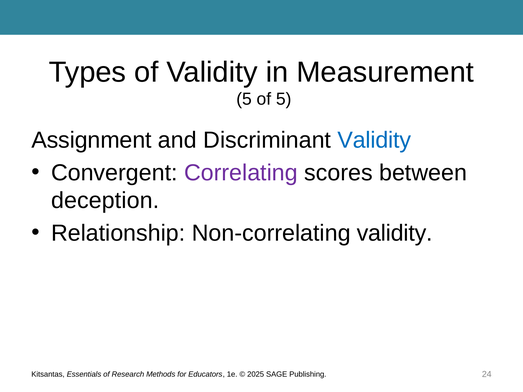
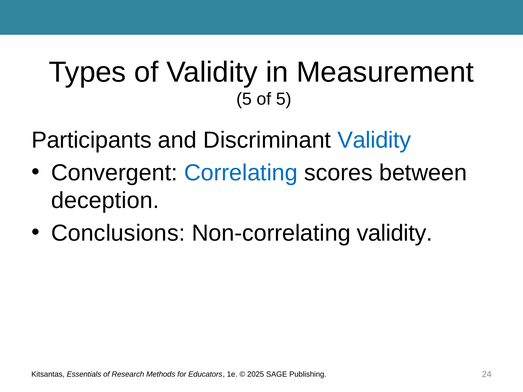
Assignment: Assignment -> Participants (92, 140)
Correlating colour: purple -> blue (241, 173)
Relationship: Relationship -> Conclusions (118, 233)
